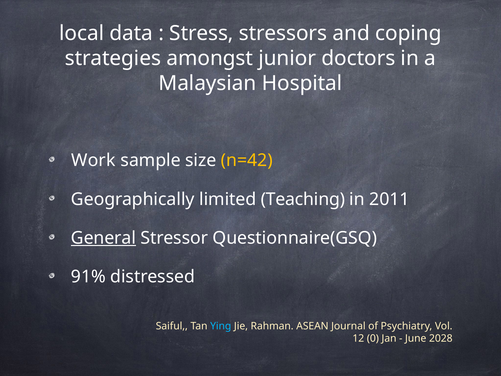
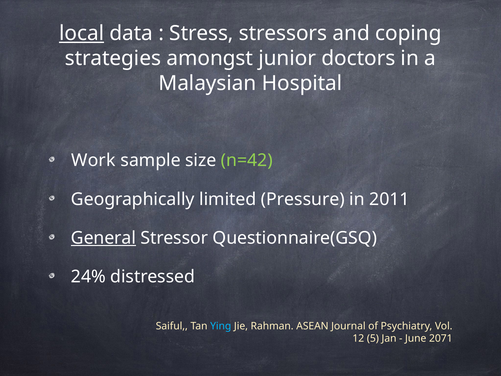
local underline: none -> present (82, 33)
n=42 colour: yellow -> light green (247, 160)
Teaching: Teaching -> Pressure (303, 199)
91%: 91% -> 24% (88, 277)
0: 0 -> 5 (373, 338)
2028: 2028 -> 2071 (441, 338)
